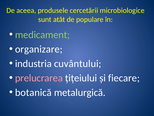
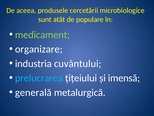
prelucrarea colour: pink -> light blue (39, 78)
fiecare: fiecare -> imensă (124, 78)
botanică: botanică -> generală (33, 92)
